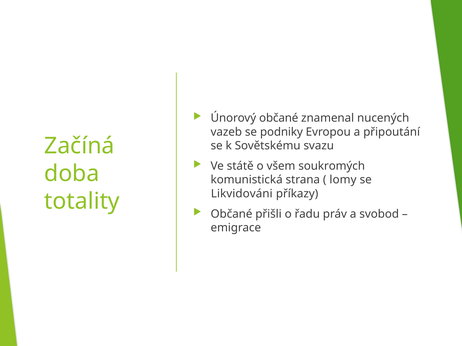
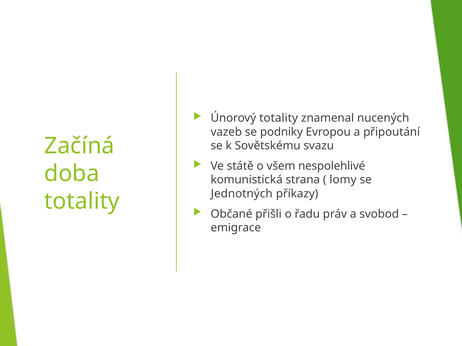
Únorový občané: občané -> totality (279, 118)
soukromých: soukromých -> nespolehlivé (332, 166)
Likvidováni: Likvidováni -> Jednotných (242, 194)
